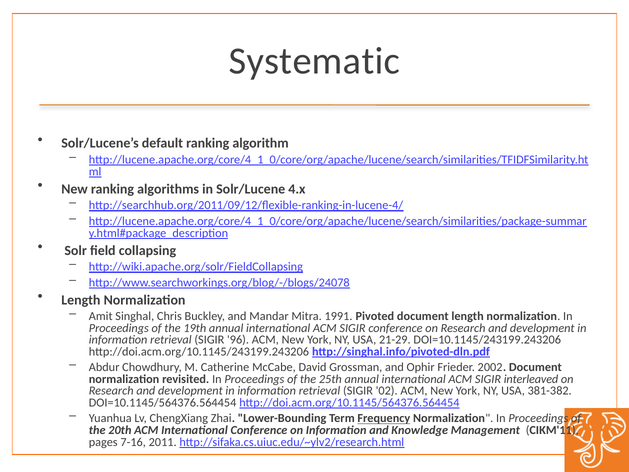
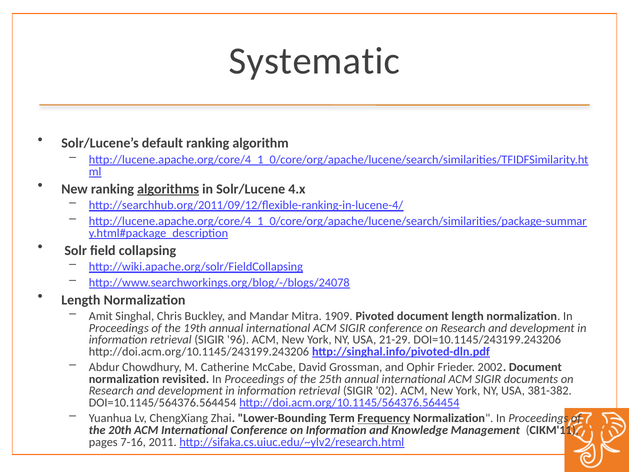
algorithms underline: none -> present (168, 189)
1991: 1991 -> 1909 (339, 316)
interleaved: interleaved -> documents (531, 379)
